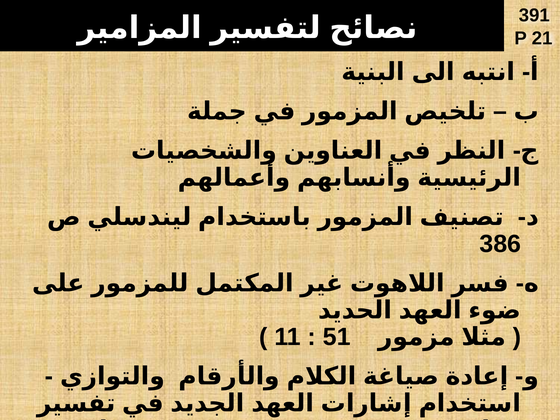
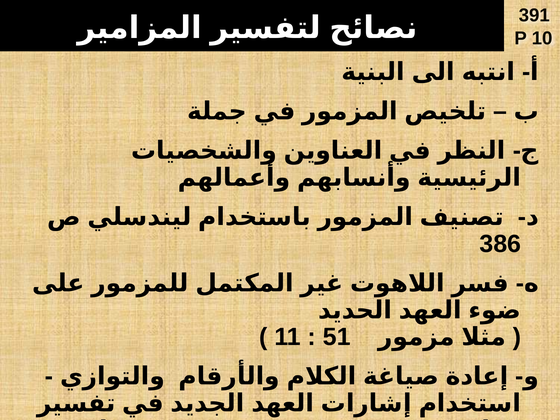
P 21: 21 -> 10 (542, 38)
